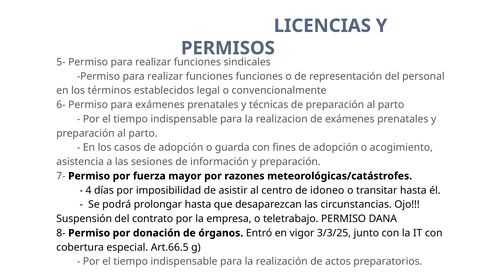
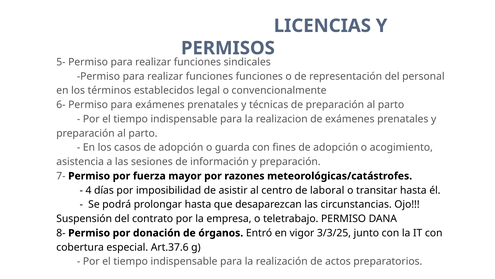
idoneo: idoneo -> laboral (327, 190)
Art.66.5: Art.66.5 -> Art.37.6 (170, 247)
